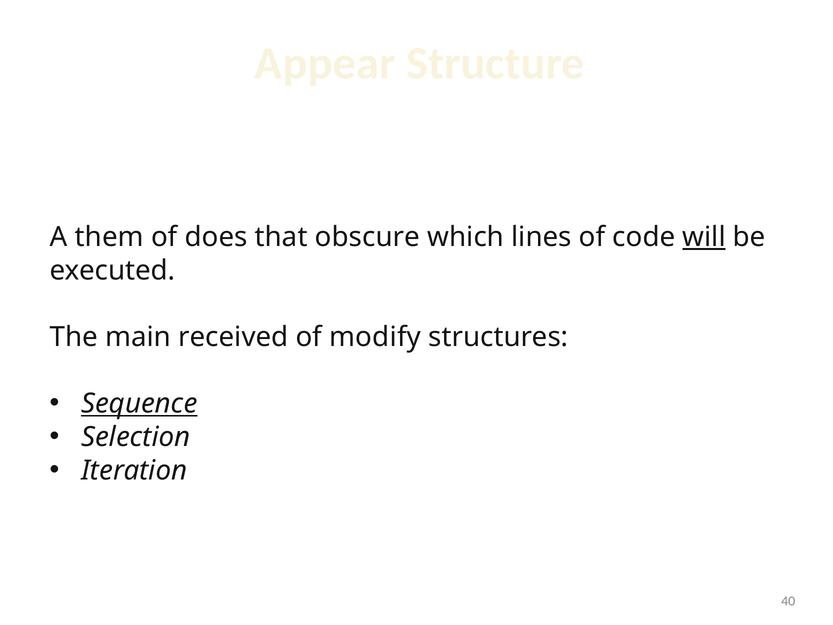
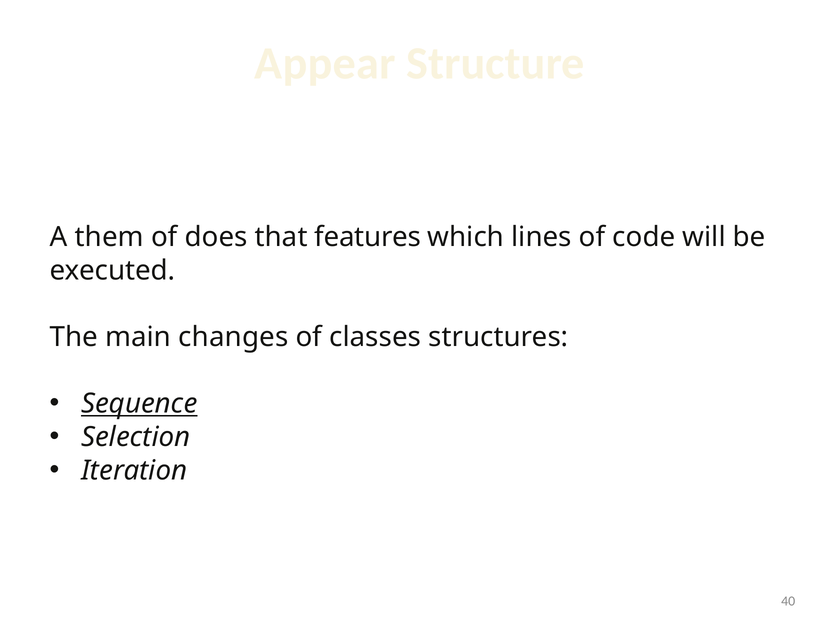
obscure: obscure -> features (368, 237)
will underline: present -> none (704, 237)
received: received -> changes (233, 337)
modify: modify -> classes (375, 337)
